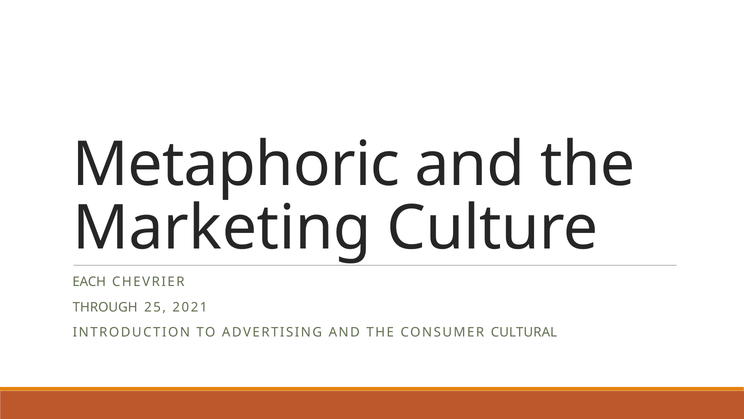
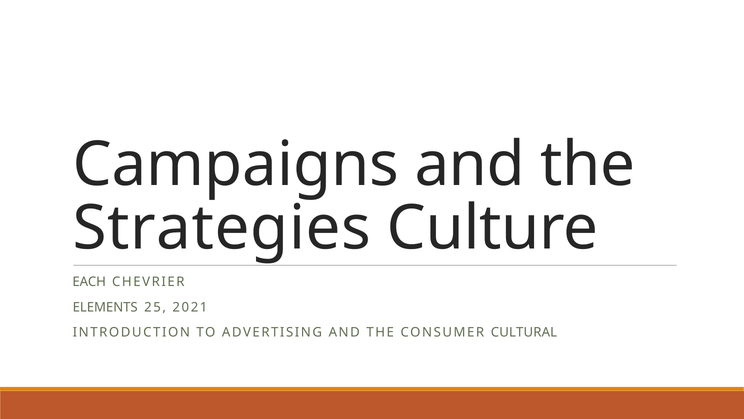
Metaphoric: Metaphoric -> Campaigns (236, 165)
Marketing: Marketing -> Strategies (222, 228)
THROUGH: THROUGH -> ELEMENTS (105, 307)
